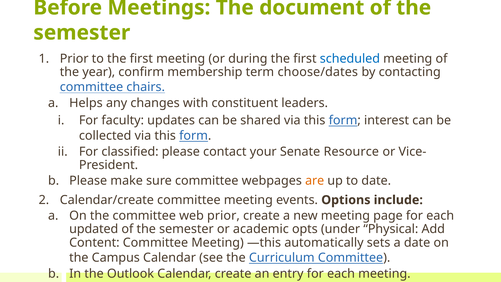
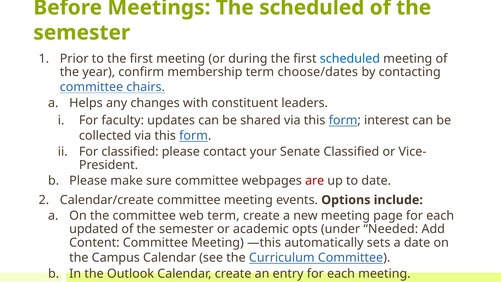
The document: document -> scheduled (312, 8)
Senate Resource: Resource -> Classified (351, 152)
are colour: orange -> red (315, 181)
web prior: prior -> term (223, 215)
Physical: Physical -> Needed (391, 229)
